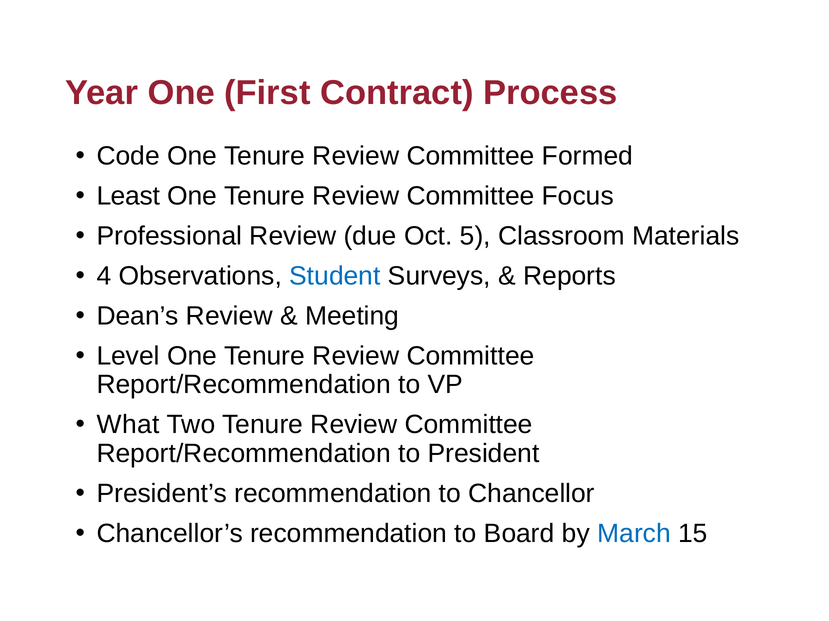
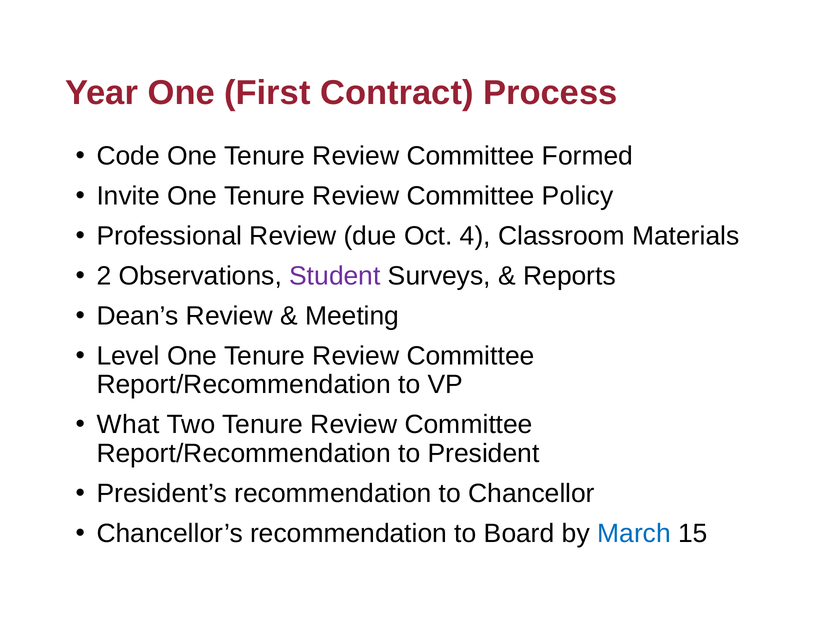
Least: Least -> Invite (128, 196)
Focus: Focus -> Policy (578, 196)
5: 5 -> 4 (475, 236)
4: 4 -> 2 (104, 276)
Student colour: blue -> purple (335, 276)
